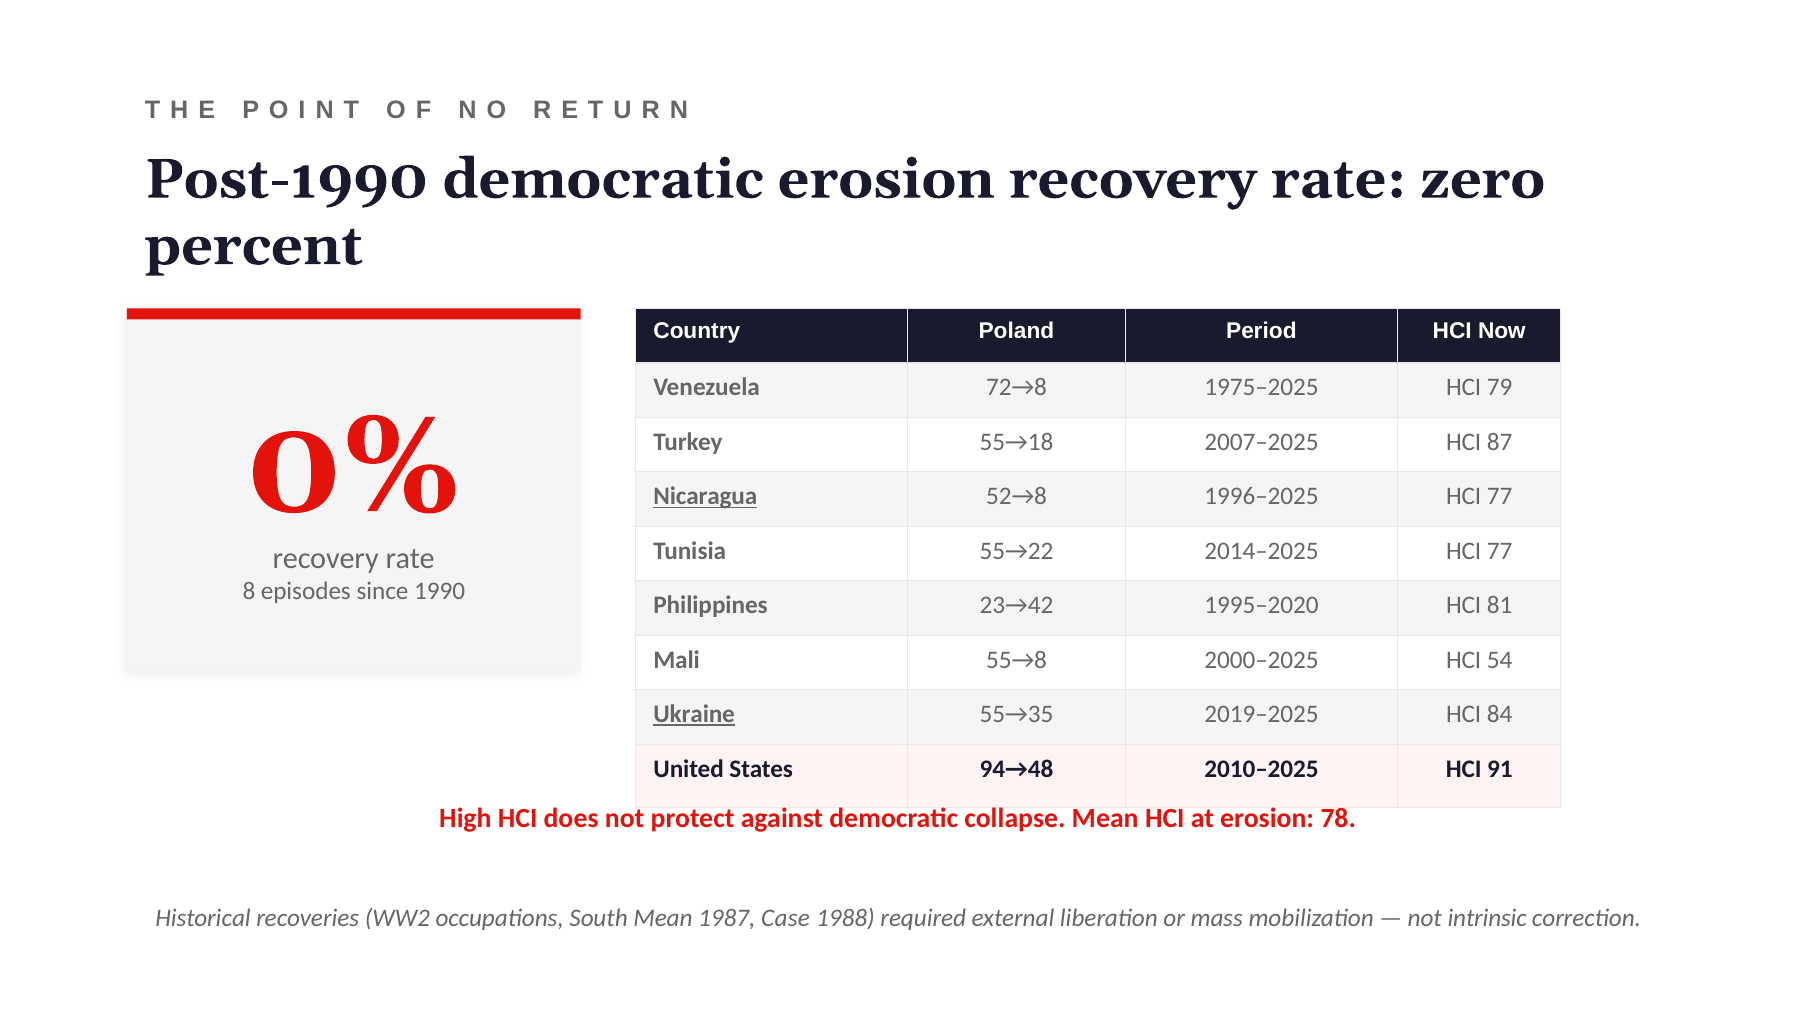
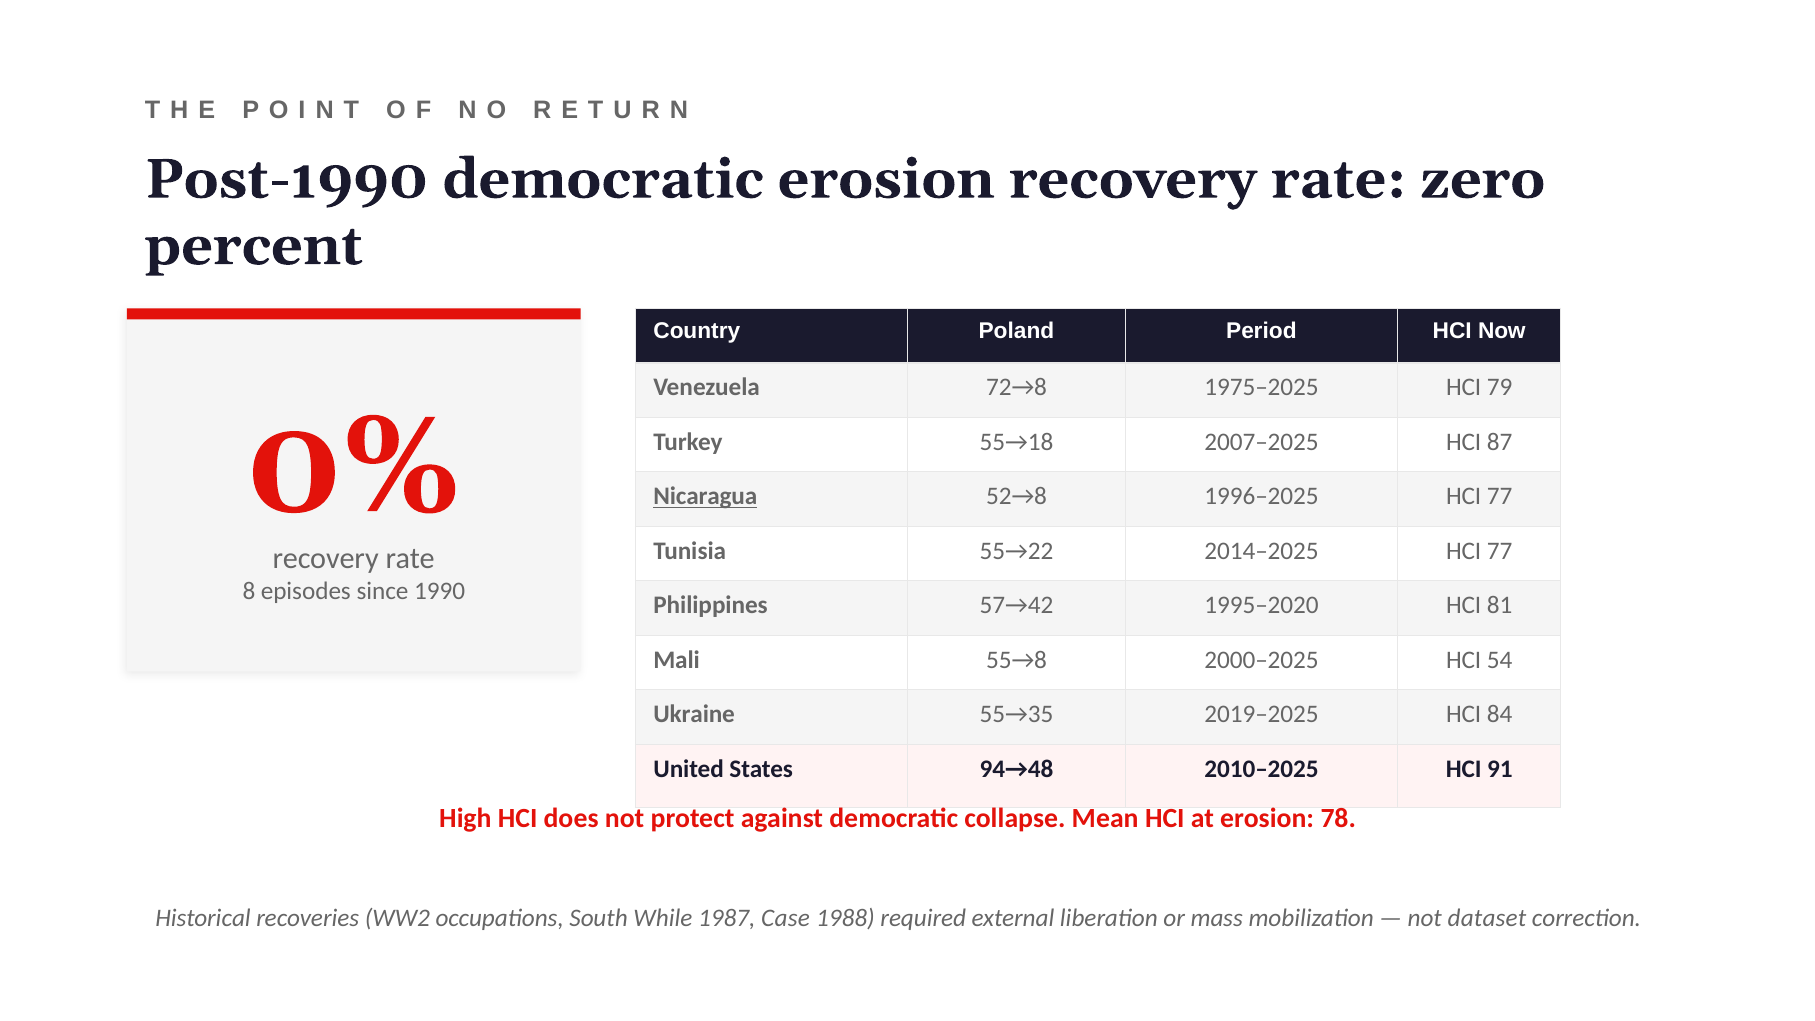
23→42: 23→42 -> 57→42 (1017, 605)
Ukraine underline: present -> none (694, 714)
South Mean: Mean -> While (663, 918)
intrinsic: intrinsic -> dataset (1487, 918)
